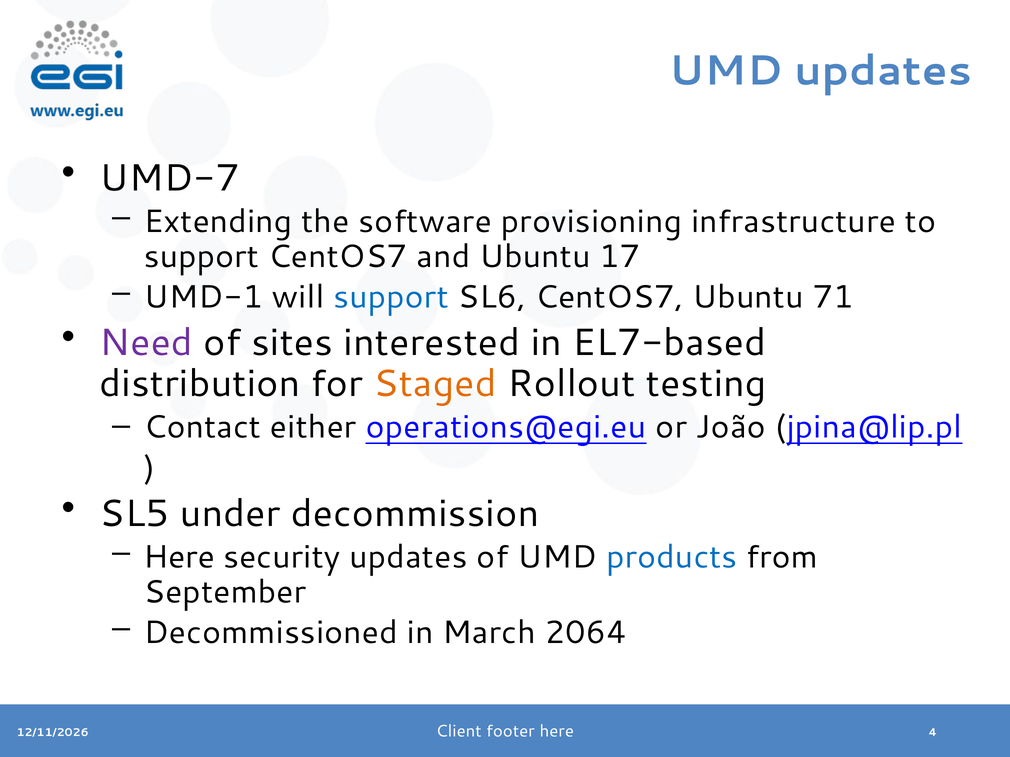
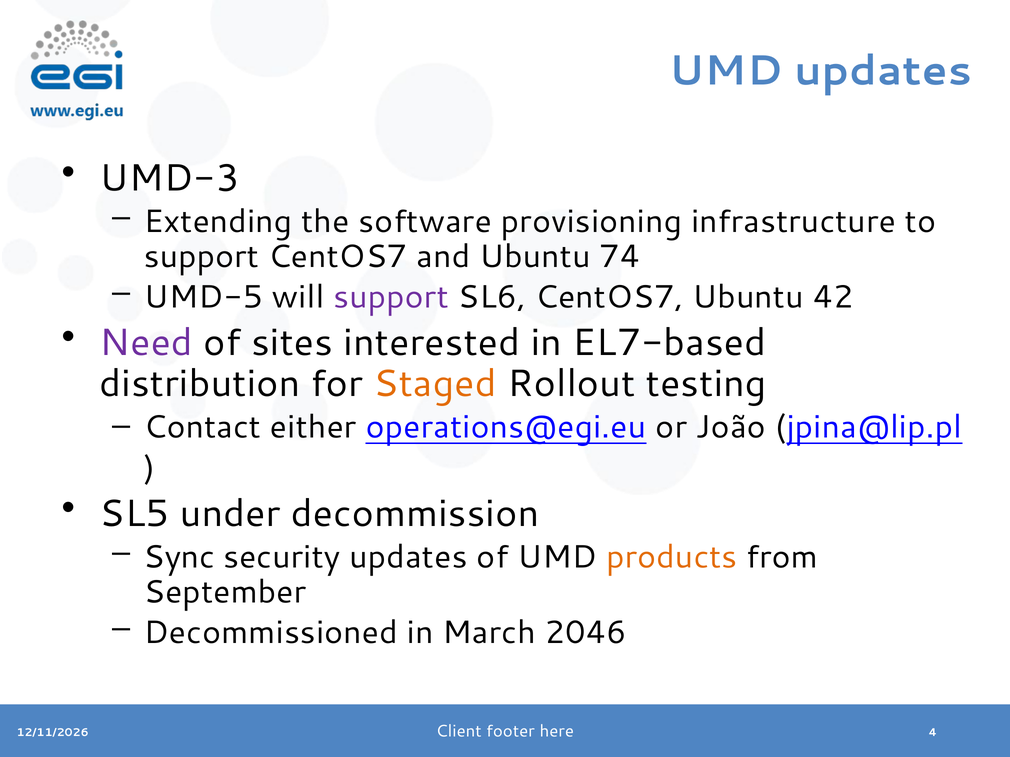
UMD-7: UMD-7 -> UMD-3 (170, 179)
17: 17 -> 74 (620, 257)
UMD-1: UMD-1 -> UMD-5 (203, 297)
support colour: blue -> purple (391, 297)
71: 71 -> 42 (833, 297)
Here: Here -> Sync (179, 557)
products colour: blue -> orange (672, 557)
2064: 2064 -> 2046 (586, 633)
